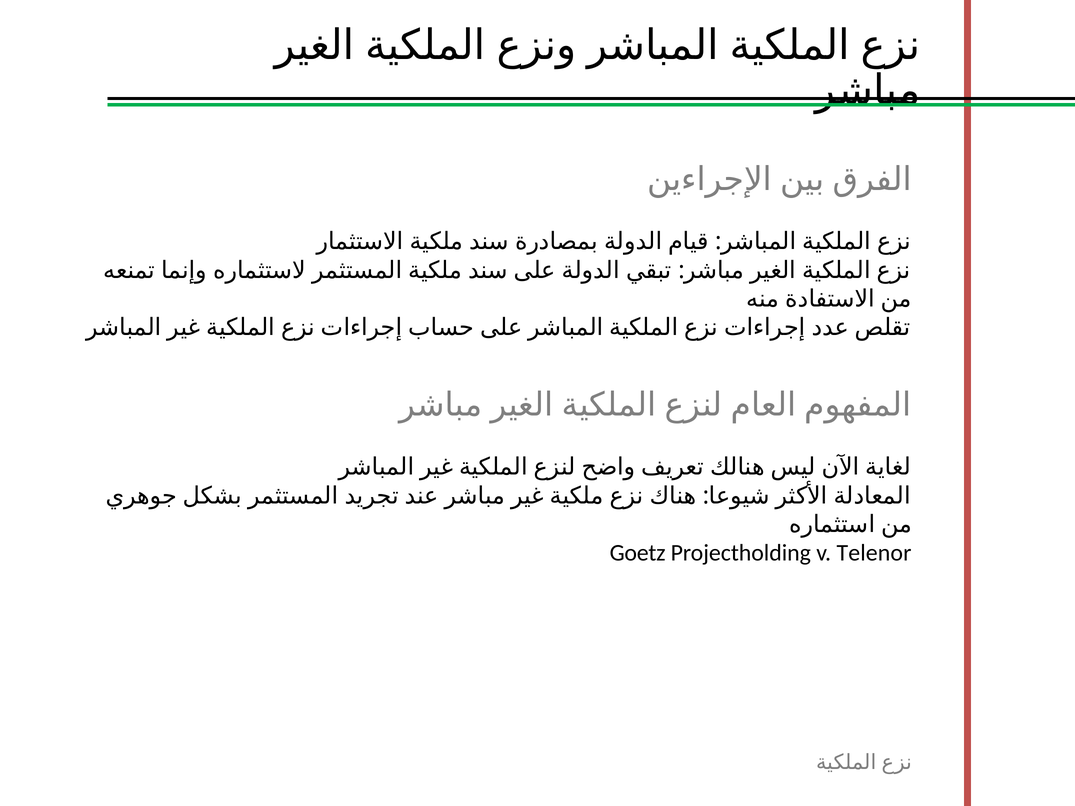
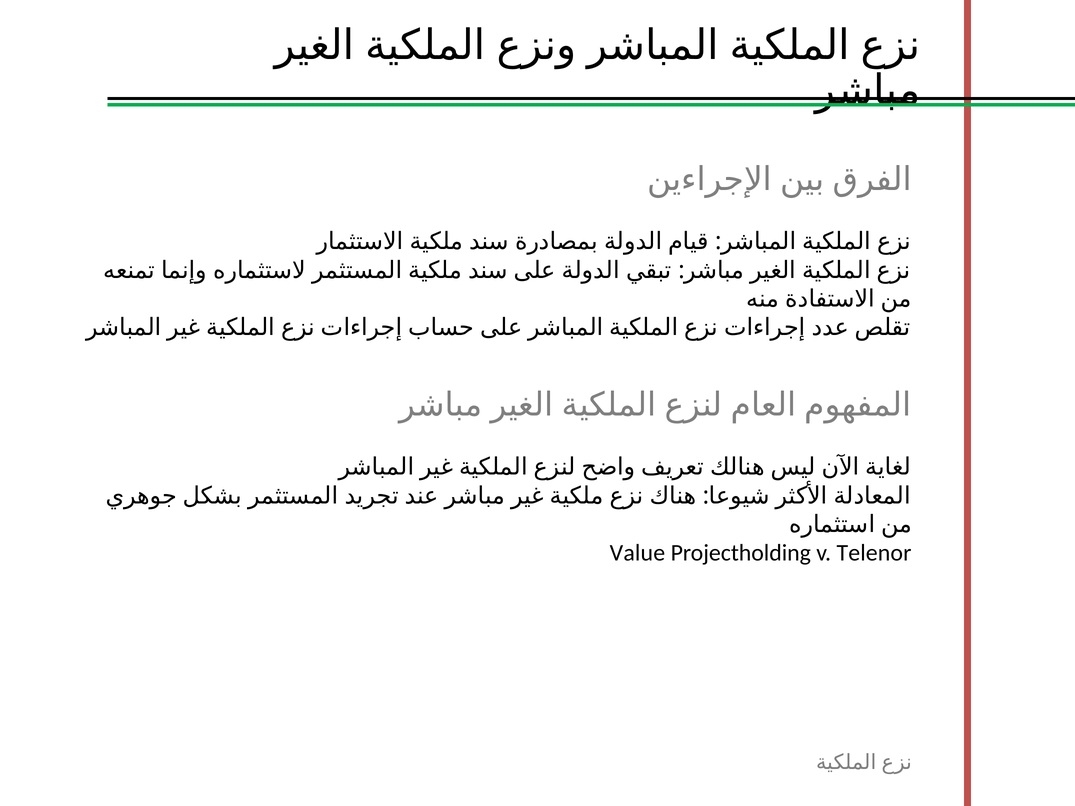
Goetz: Goetz -> Value (637, 553)
